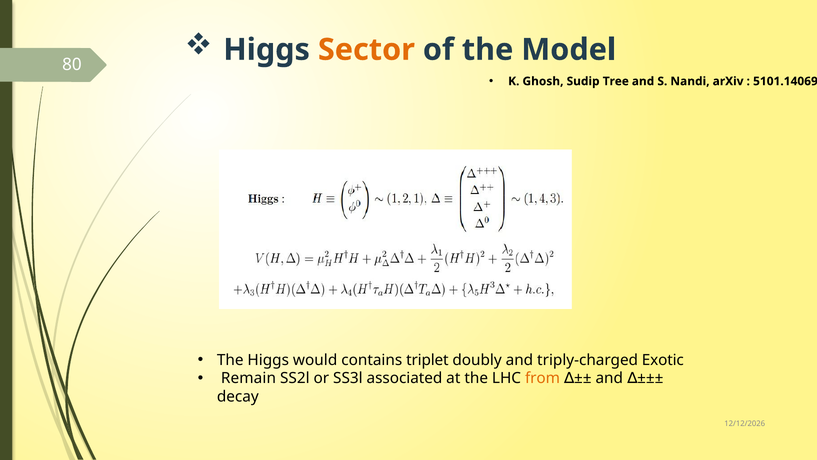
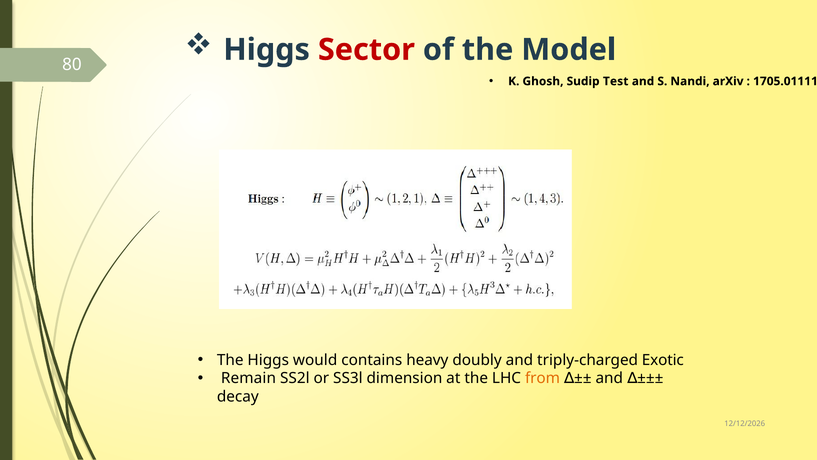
Sector colour: orange -> red (366, 50)
Tree: Tree -> Test (616, 81)
5101.14069: 5101.14069 -> 1705.01111 (785, 81)
triplet: triplet -> heavy (427, 360)
associated: associated -> dimension (404, 378)
